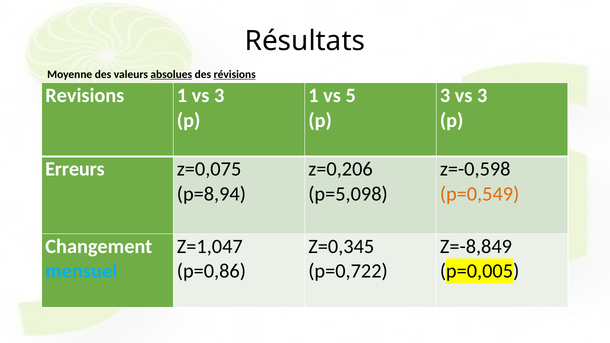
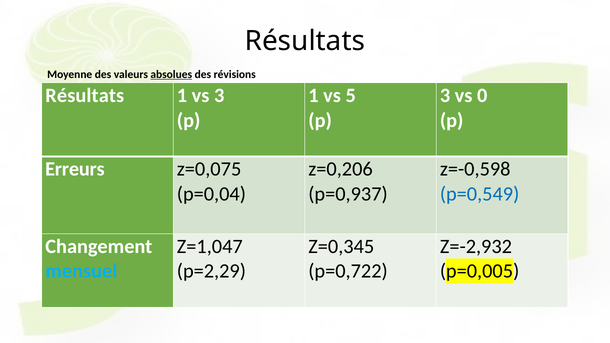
révisions underline: present -> none (235, 74)
Revisions: Revisions -> Résultats (85, 96)
3 vs 3: 3 -> 0 (482, 96)
p=8,94: p=8,94 -> p=0,04 (211, 194)
p=5,098: p=5,098 -> p=0,937 (348, 194)
p=0,549 colour: orange -> blue (480, 194)
Z=-8,849: Z=-8,849 -> Z=-2,932 (476, 246)
p=0,86: p=0,86 -> p=2,29 (211, 271)
